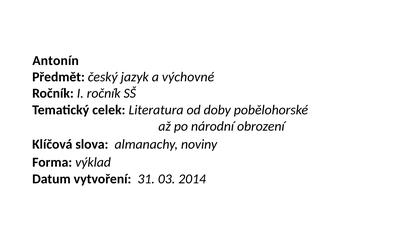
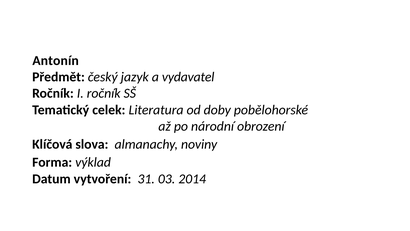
výchovné: výchovné -> vydavatel (188, 77)
